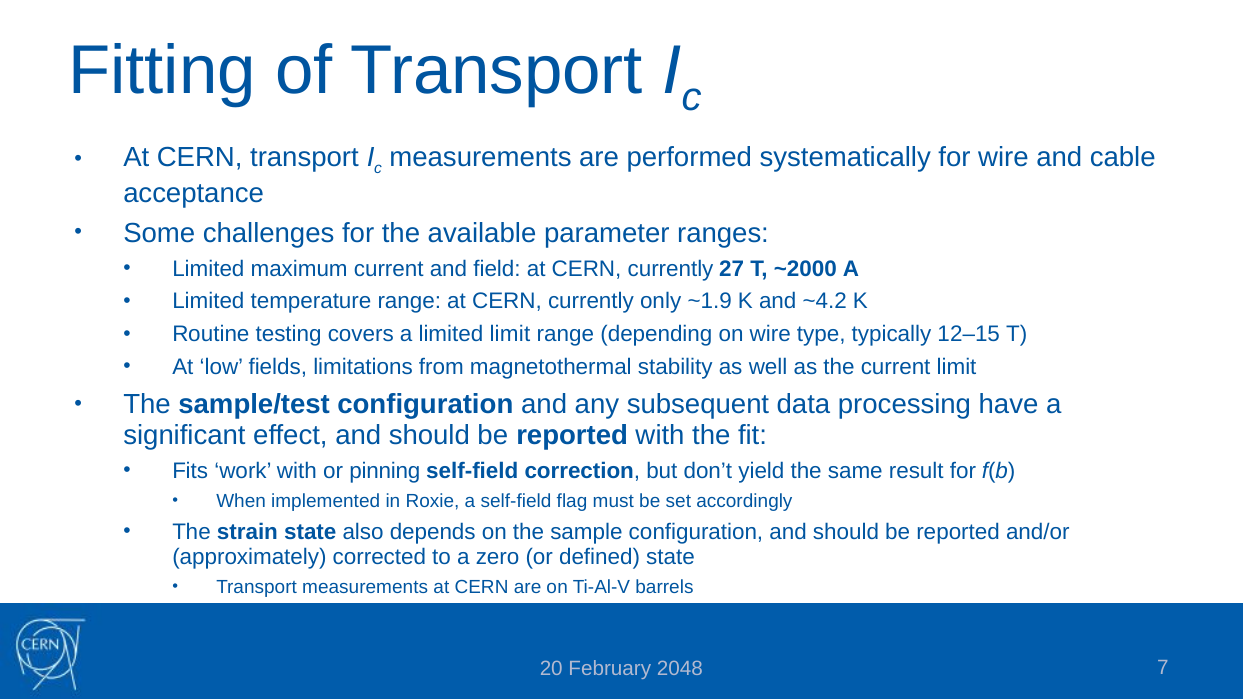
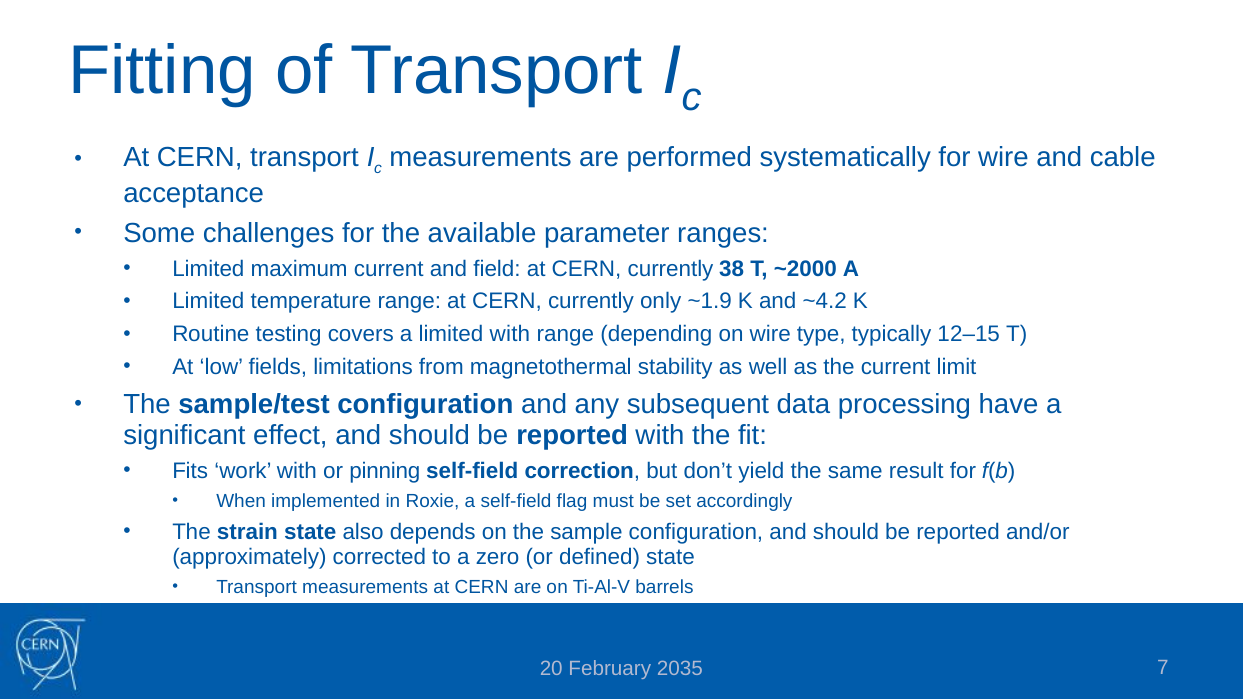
27: 27 -> 38 (732, 269)
limited limit: limit -> with (510, 335)
2048: 2048 -> 2035 (680, 669)
